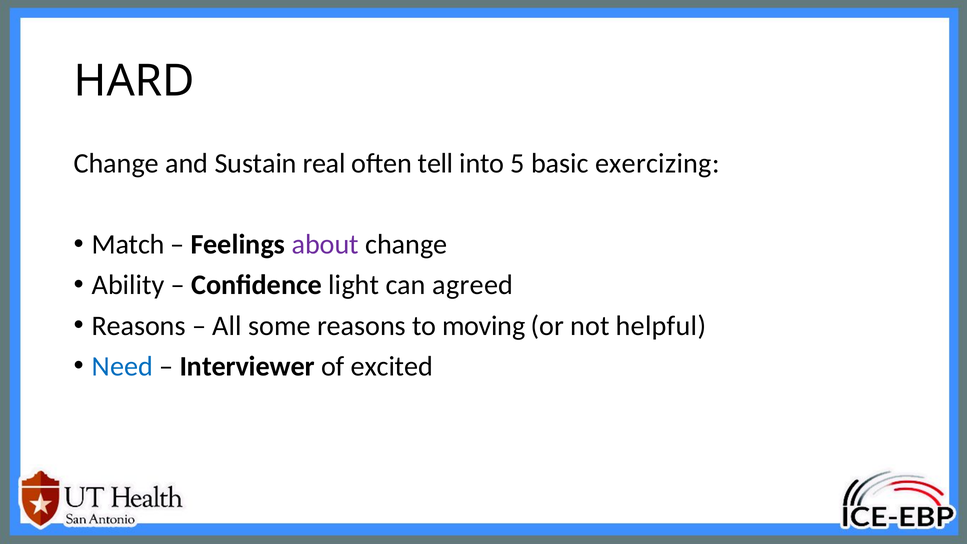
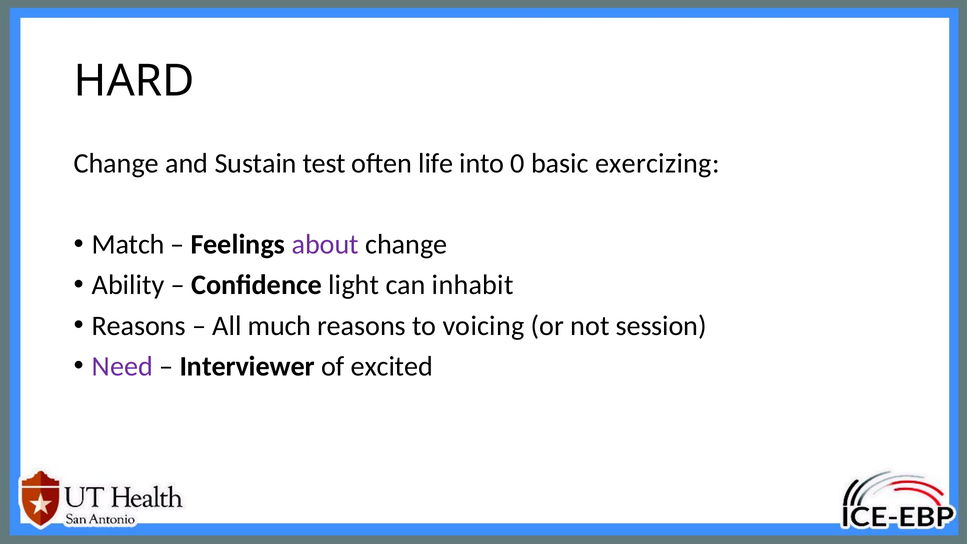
real: real -> test (324, 163)
tell: tell -> life (436, 163)
5: 5 -> 0 (518, 163)
agreed: agreed -> inhabit (473, 285)
some: some -> much (280, 326)
moving: moving -> voicing (483, 326)
helpful: helpful -> session (661, 326)
Need colour: blue -> purple (122, 366)
